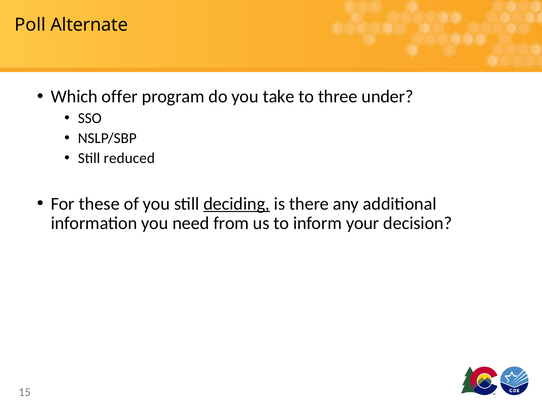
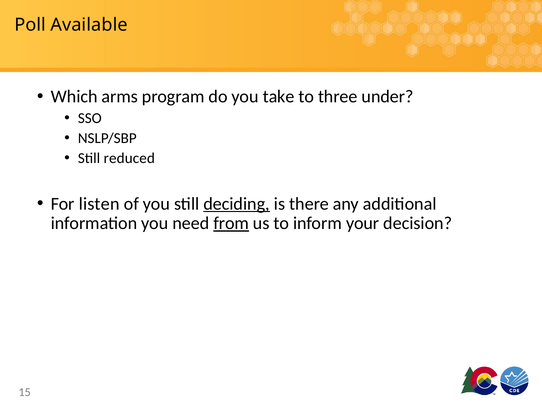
Alternate: Alternate -> Available (89, 25)
offer: offer -> arms (120, 96)
these: these -> listen (99, 203)
from underline: none -> present (231, 223)
